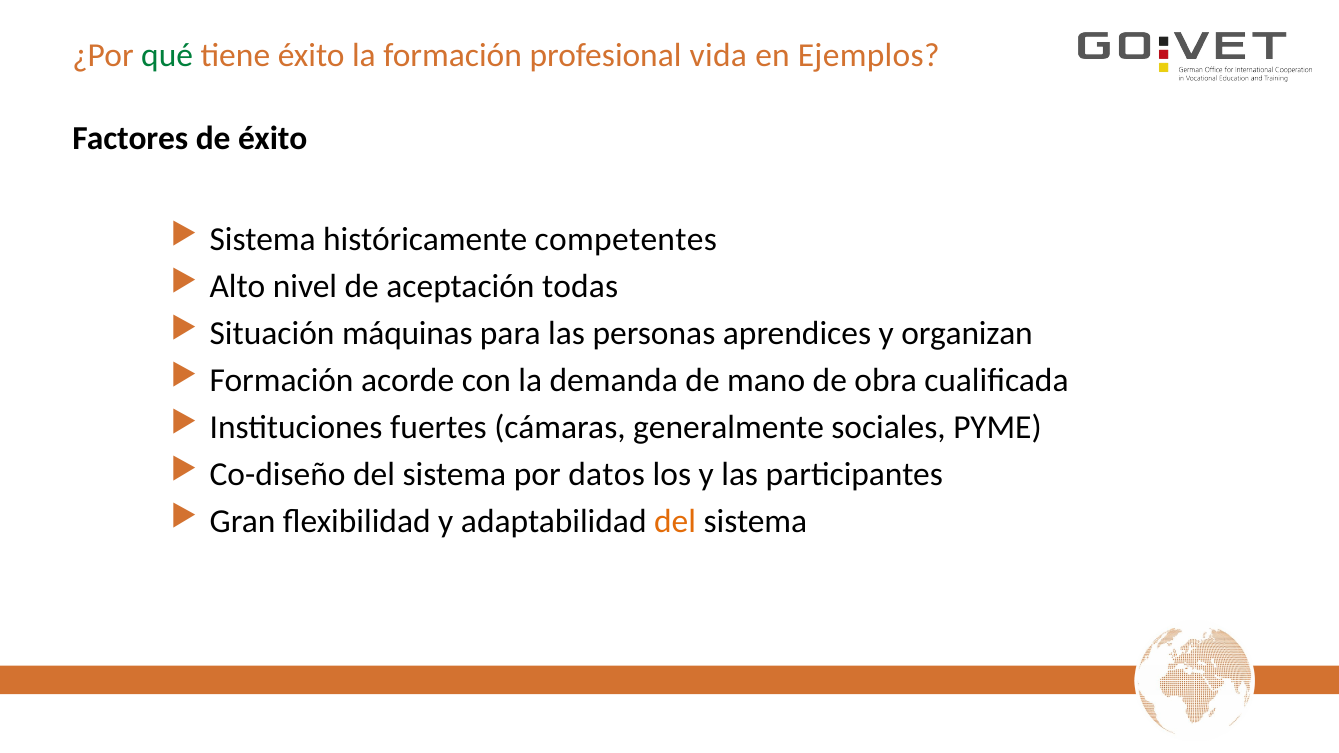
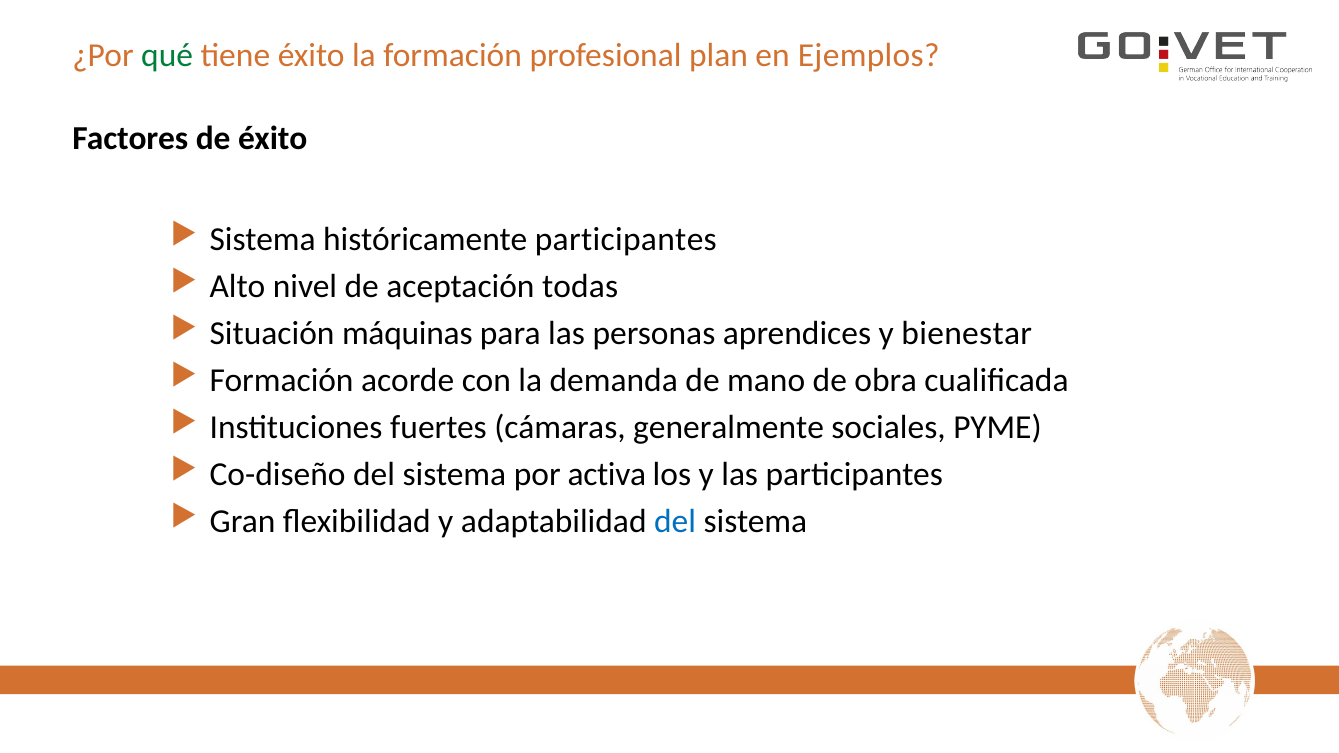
vida: vida -> plan (718, 55)
históricamente competentes: competentes -> participantes (626, 239)
organizan: organizan -> bienestar (967, 334)
datos: datos -> activa (607, 475)
del colour: orange -> blue (675, 522)
